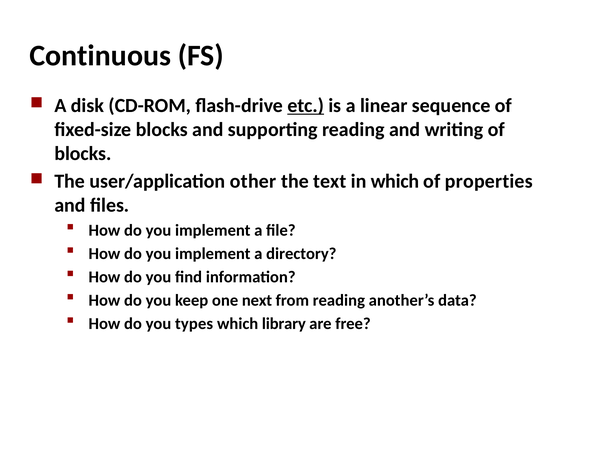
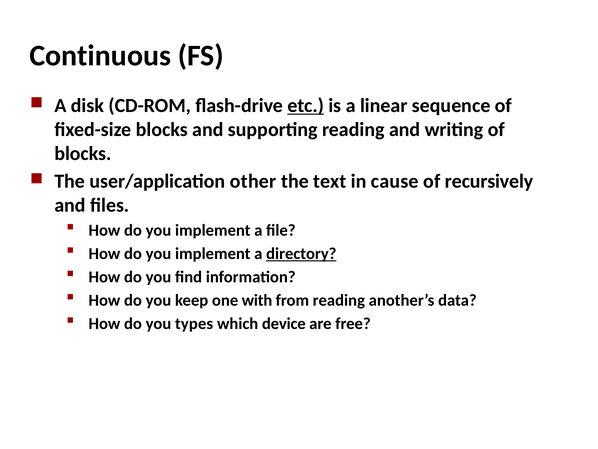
in which: which -> cause (395, 181)
properties: properties -> recursively (489, 181)
directory underline: none -> present (301, 253)
next: next -> with (257, 300)
library: library -> device (284, 323)
